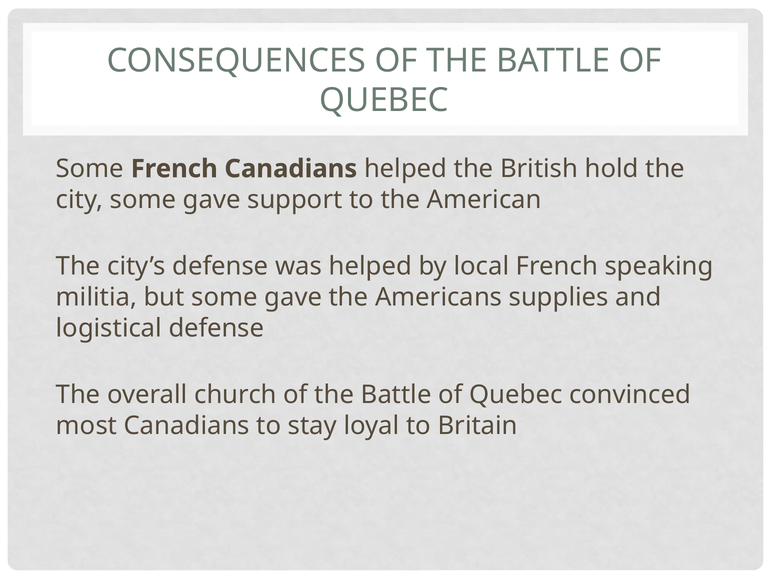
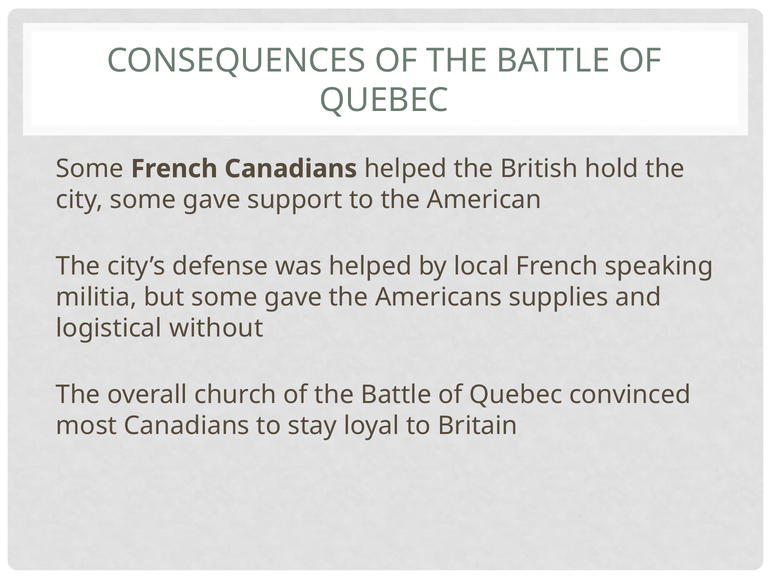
logistical defense: defense -> without (216, 328)
